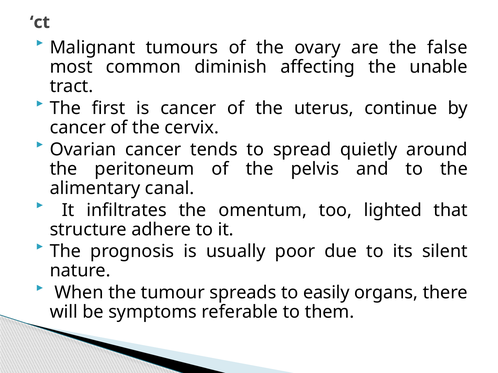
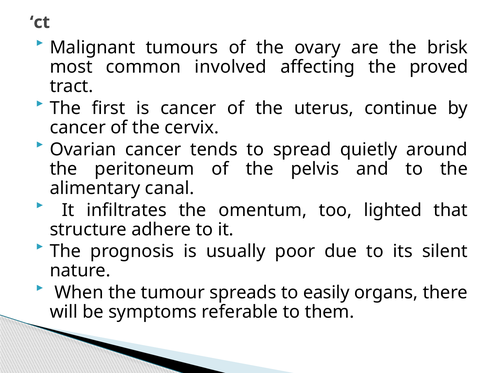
false: false -> brisk (448, 48)
diminish: diminish -> involved (231, 67)
unable: unable -> proved (439, 67)
